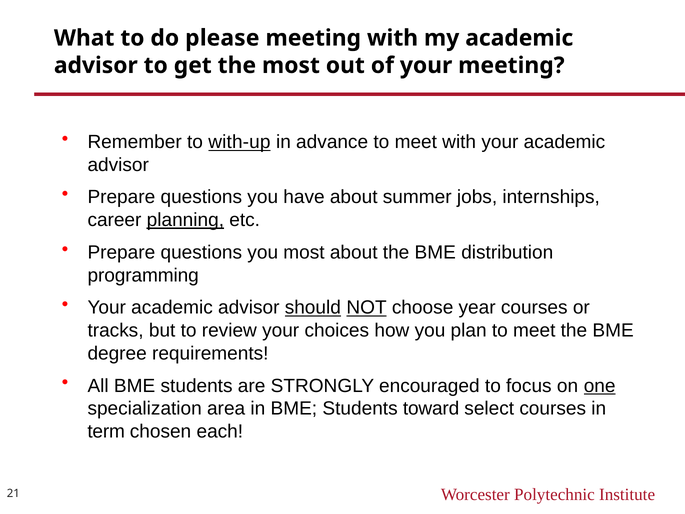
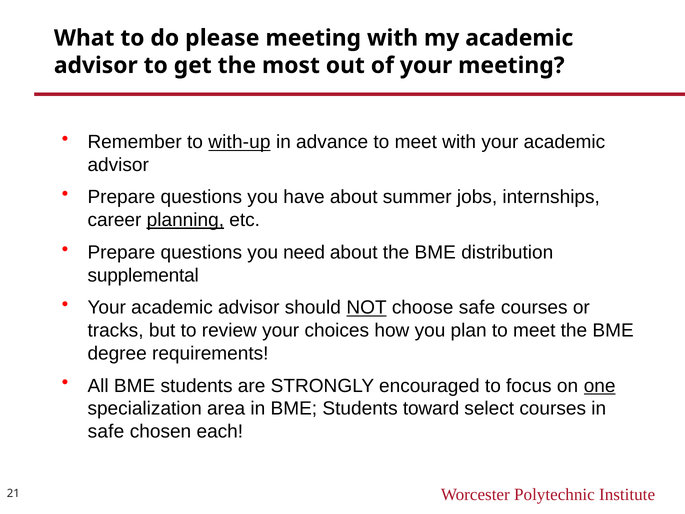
you most: most -> need (304, 252)
programming: programming -> supplemental (143, 275)
should underline: present -> none (313, 308)
choose year: year -> safe (477, 308)
term: term -> safe (106, 431)
